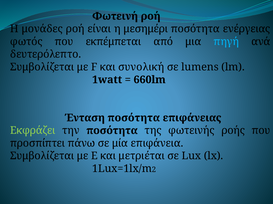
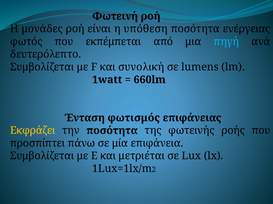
μεσημέρι: μεσημέρι -> υπόθεση (146, 29)
Ένταση ποσότητα: ποσότητα -> φωτισμός (134, 118)
Εκφράζει colour: light green -> yellow (33, 131)
